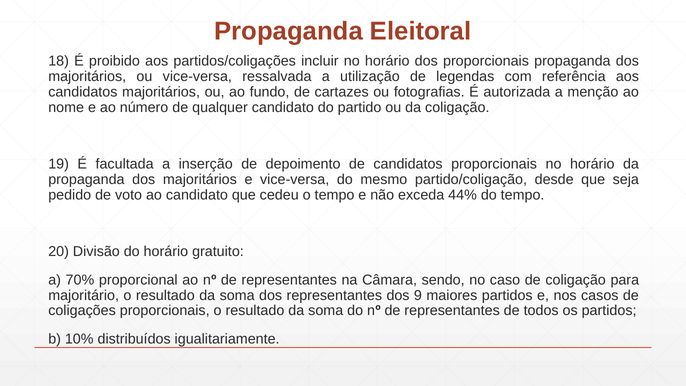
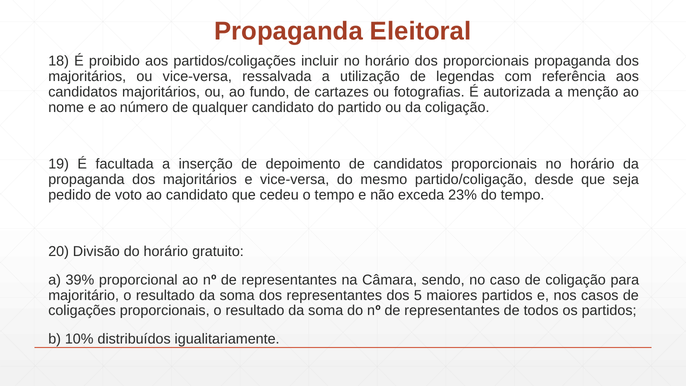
44%: 44% -> 23% (463, 195)
70%: 70% -> 39% (80, 280)
9: 9 -> 5 (418, 295)
